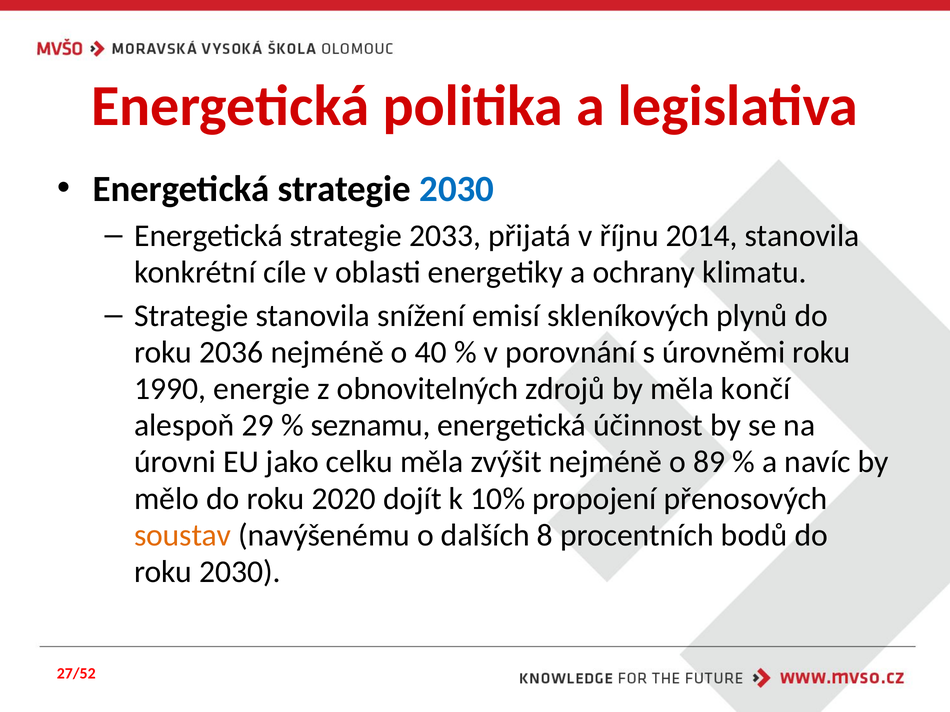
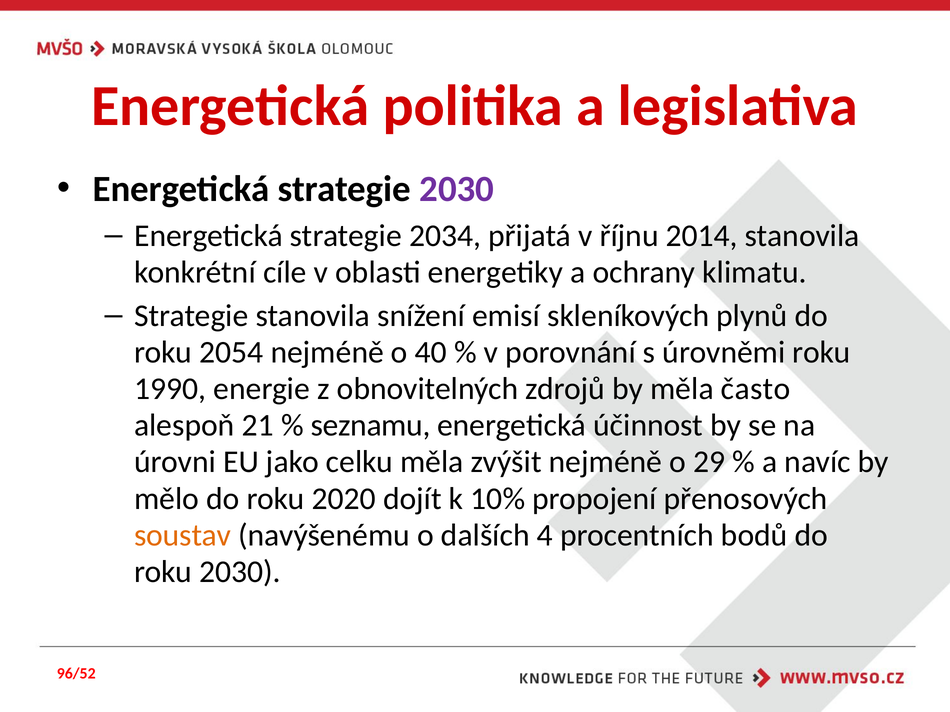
2030 colour: blue -> purple (457, 189)
2033: 2033 -> 2034 (445, 236)
2036: 2036 -> 2054 (231, 353)
končí: končí -> často (756, 389)
29: 29 -> 21 (258, 426)
89: 89 -> 29 (709, 462)
8: 8 -> 4 (545, 535)
27/52: 27/52 -> 96/52 (76, 674)
